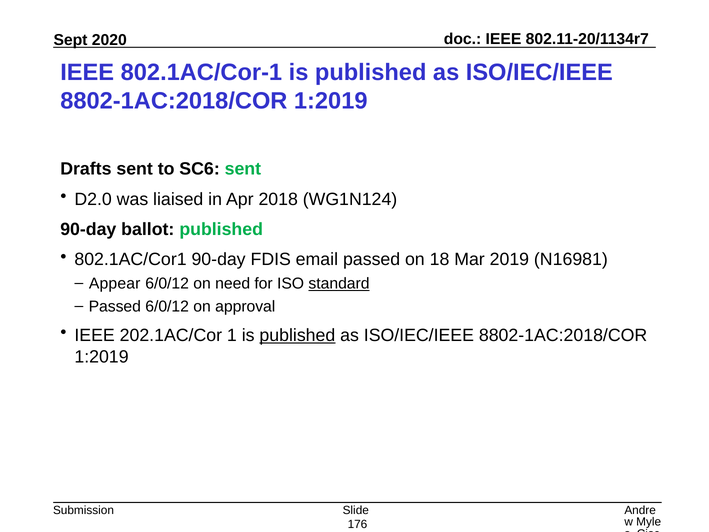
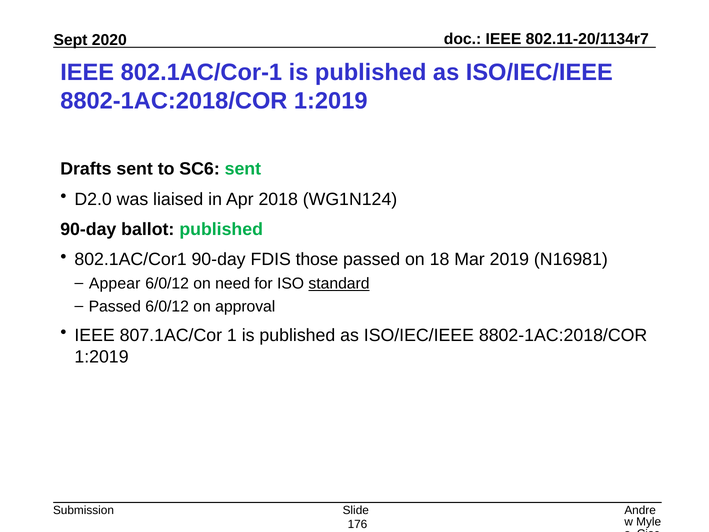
email: email -> those (317, 259)
202.1AC/Cor: 202.1AC/Cor -> 807.1AC/Cor (171, 335)
published underline: present -> none (297, 335)
